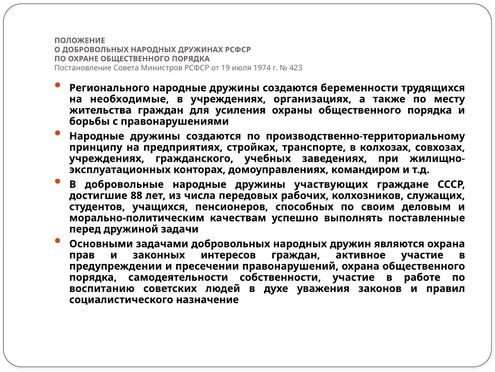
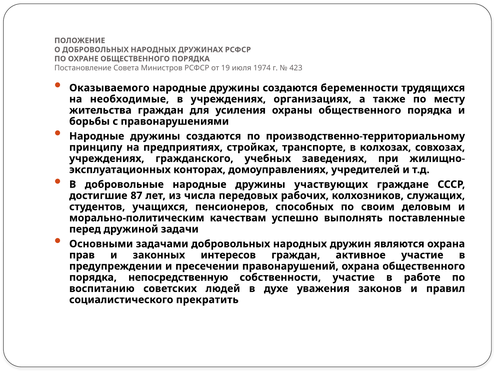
Регионального: Регионального -> Оказываемого (109, 88)
командиром: командиром -> учредителей (366, 169)
88: 88 -> 87 (136, 195)
самодеятельности: самодеятельности -> непосредственную (178, 277)
назначение: назначение -> прекратить (207, 299)
